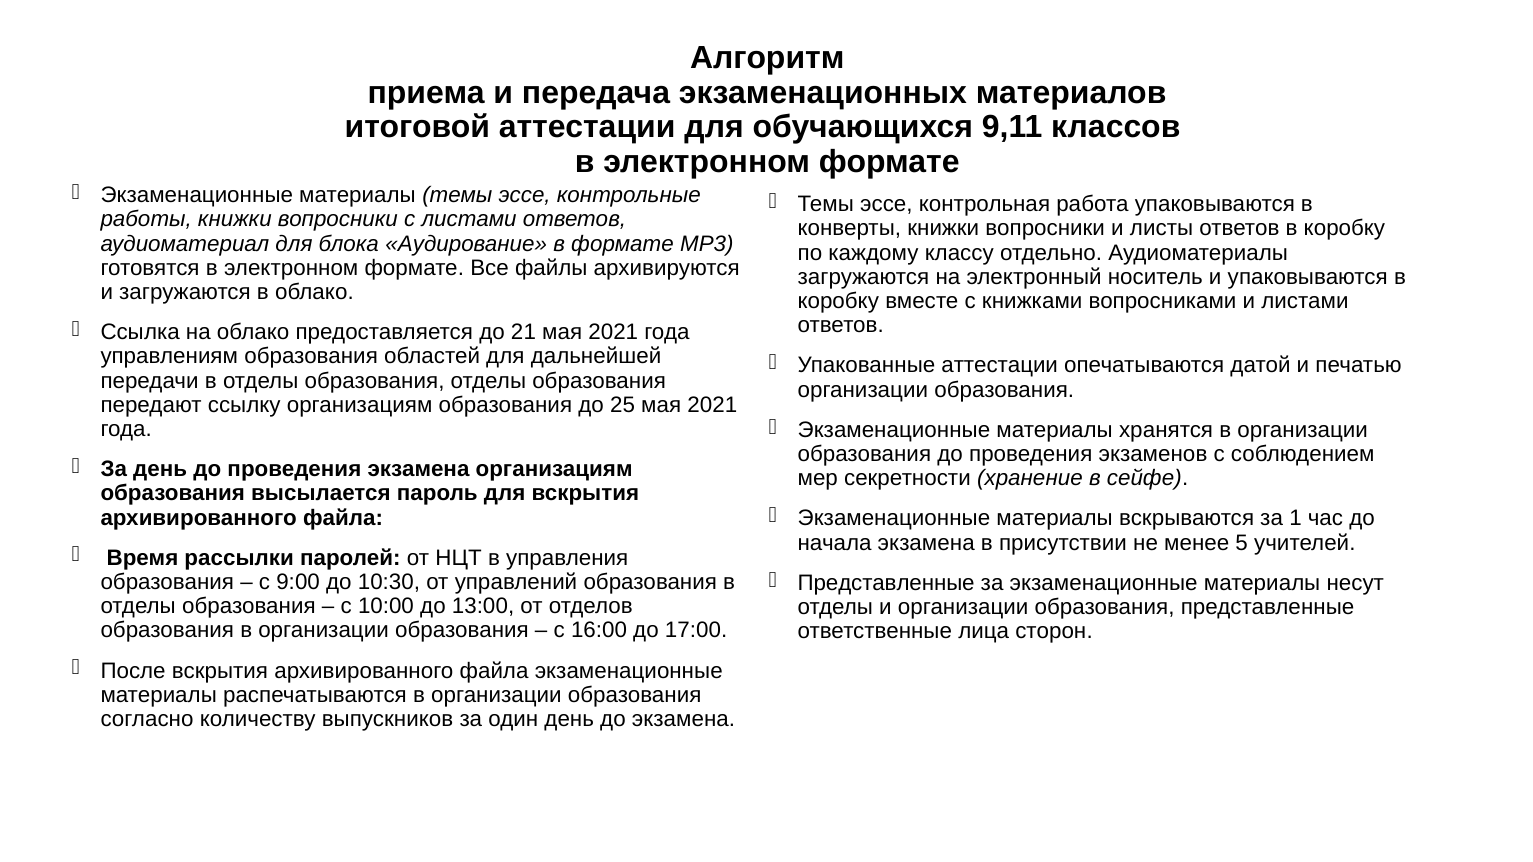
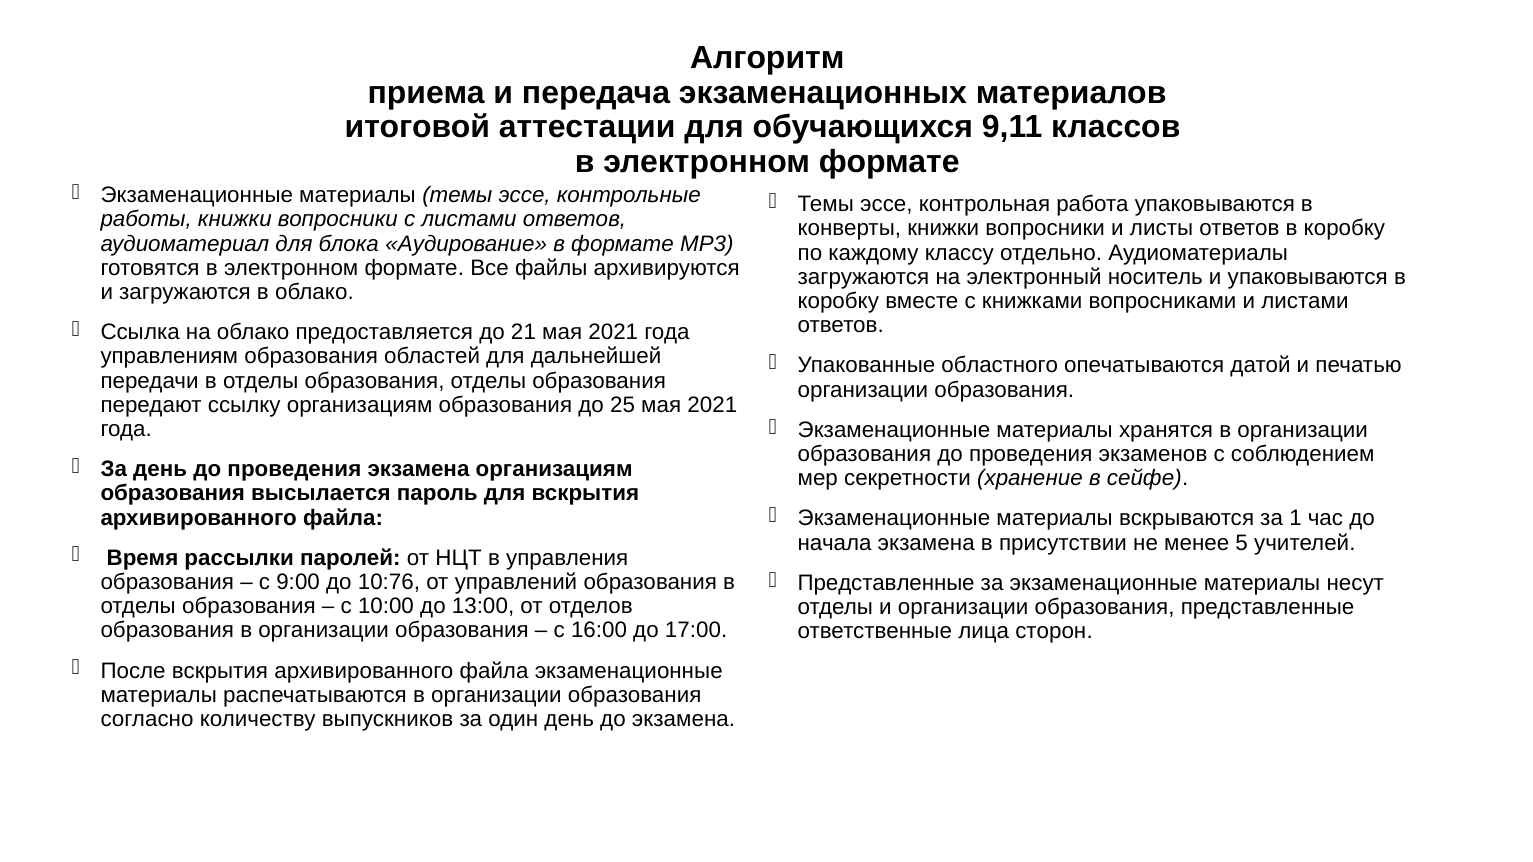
Упакованные аттестации: аттестации -> областного (1000, 366)
10:30: 10:30 -> 10:76 (389, 582)
